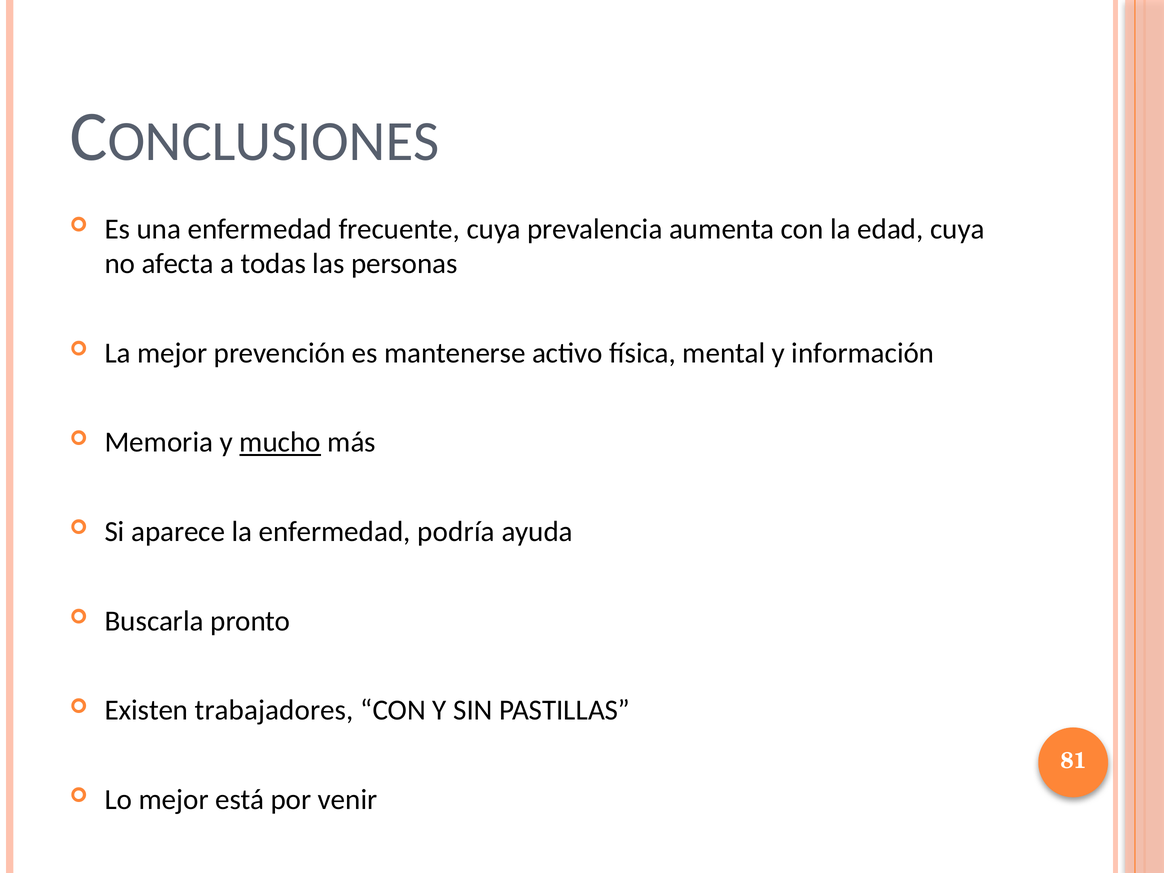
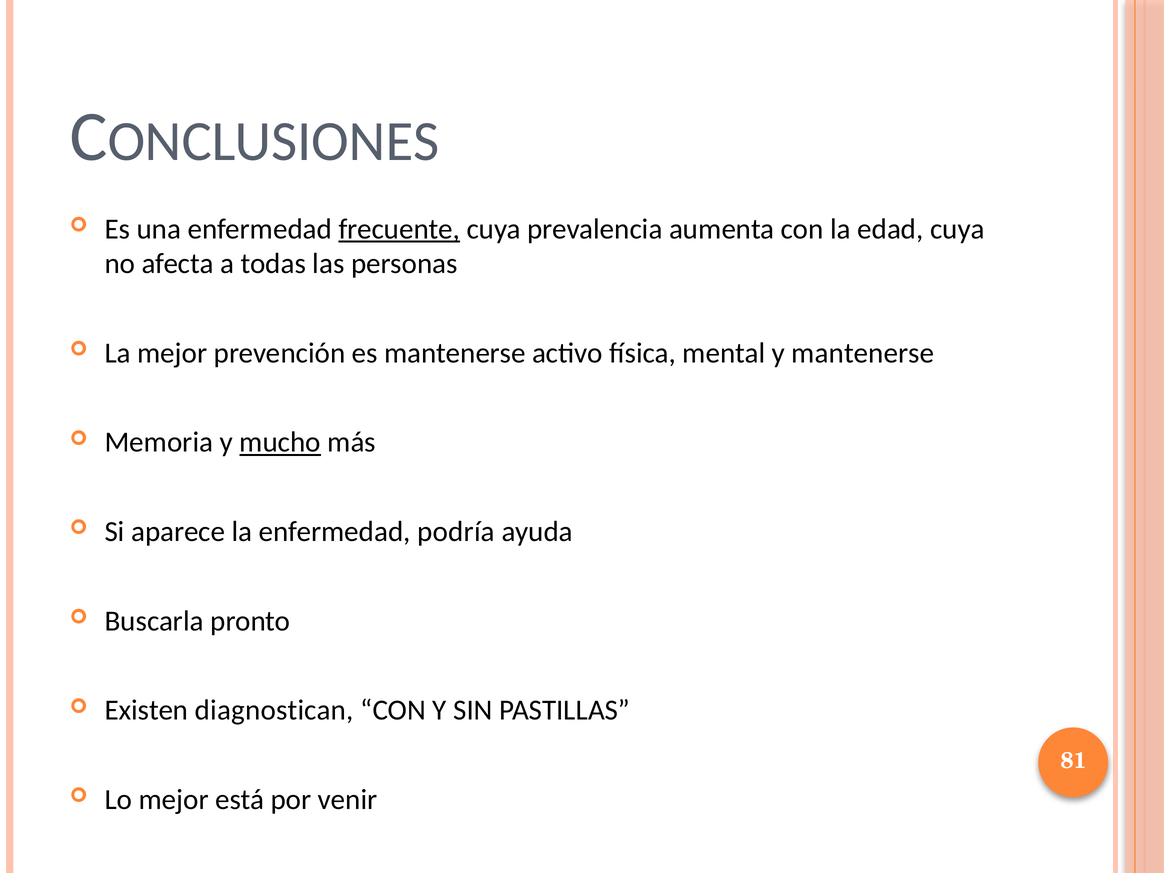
frecuente underline: none -> present (399, 229)
y información: información -> mantenerse (863, 353)
trabajadores: trabajadores -> diagnostican (274, 710)
